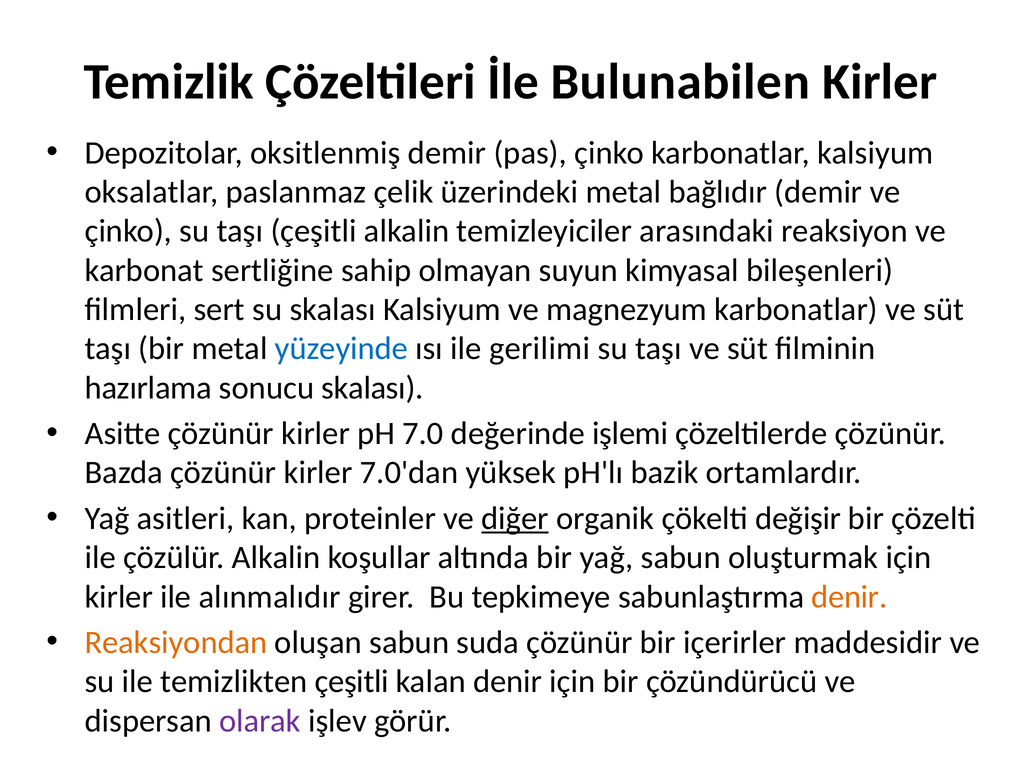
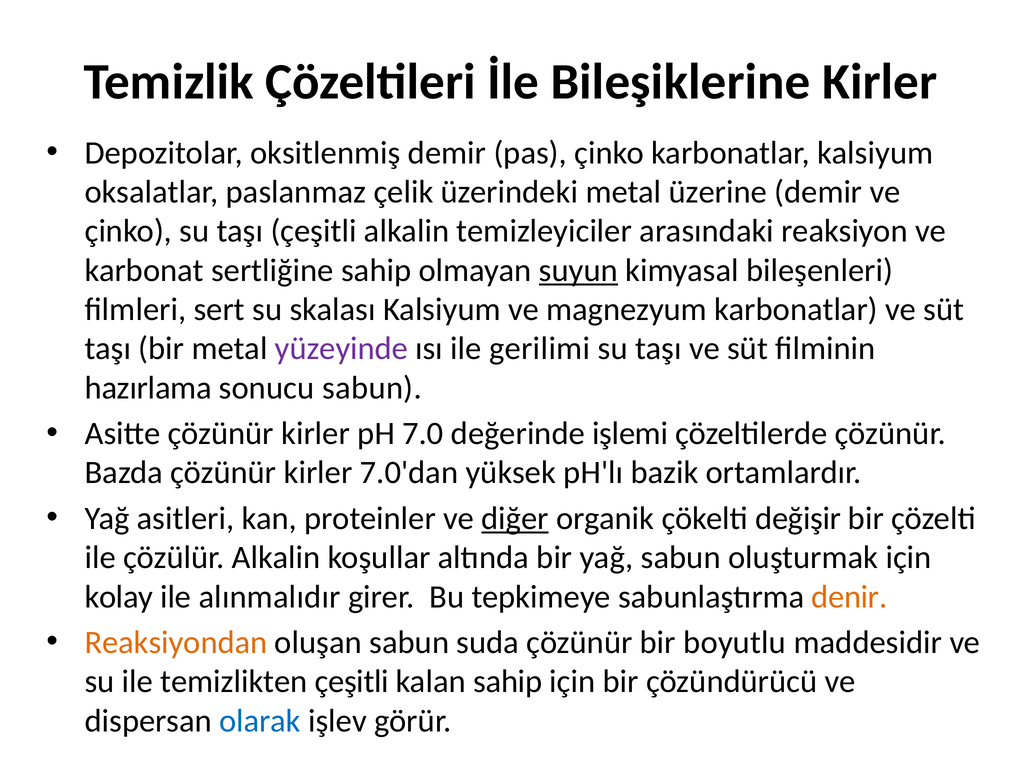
Bulunabilen: Bulunabilen -> Bileşiklerine (681, 82)
bağlıdır: bağlıdır -> üzerine (718, 192)
suyun underline: none -> present (578, 270)
yüzeyinde colour: blue -> purple (341, 348)
sonucu skalası: skalası -> sabun (372, 388)
kirler: kirler -> kolay (119, 596)
içerirler: içerirler -> boyutlu (735, 642)
kalan denir: denir -> sahip (508, 681)
olarak colour: purple -> blue (260, 720)
